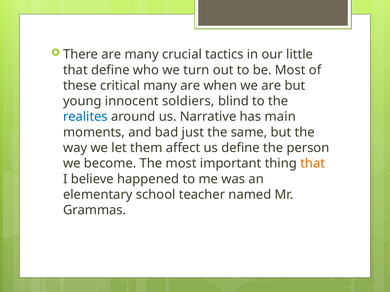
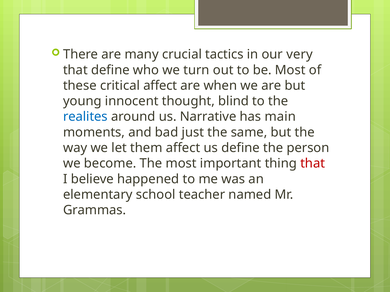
little: little -> very (300, 55)
critical many: many -> affect (160, 86)
soldiers: soldiers -> thought (188, 101)
that colour: orange -> red (313, 164)
